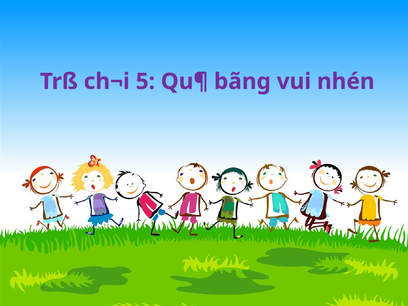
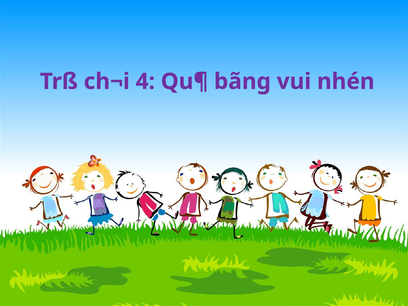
5: 5 -> 4 (145, 81)
